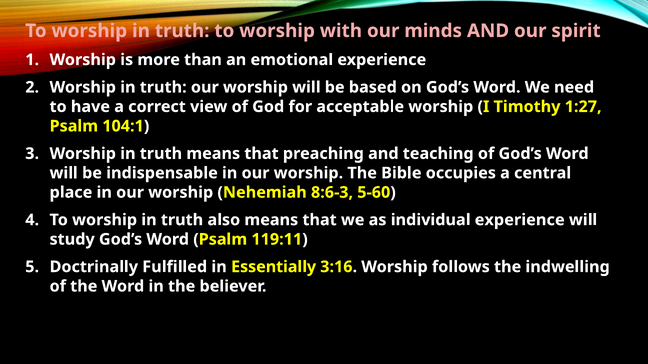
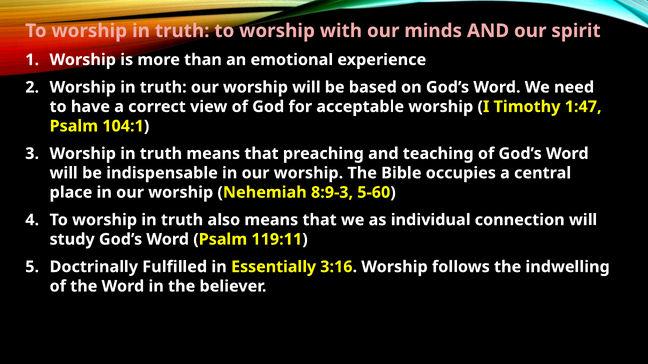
1:27: 1:27 -> 1:47 (583, 107)
8:6-3: 8:6-3 -> 8:9-3 (332, 193)
individual experience: experience -> connection (520, 220)
